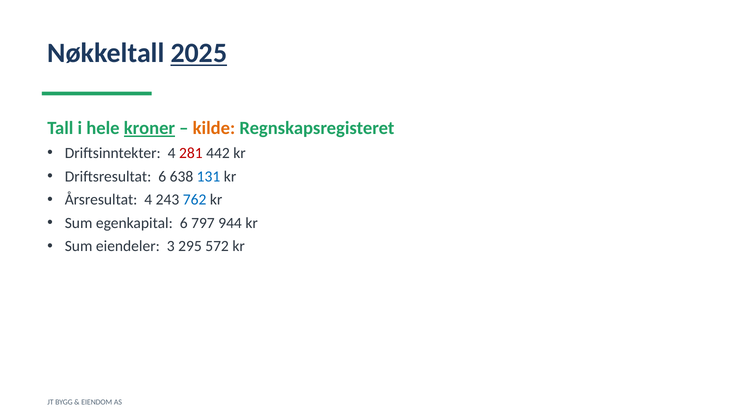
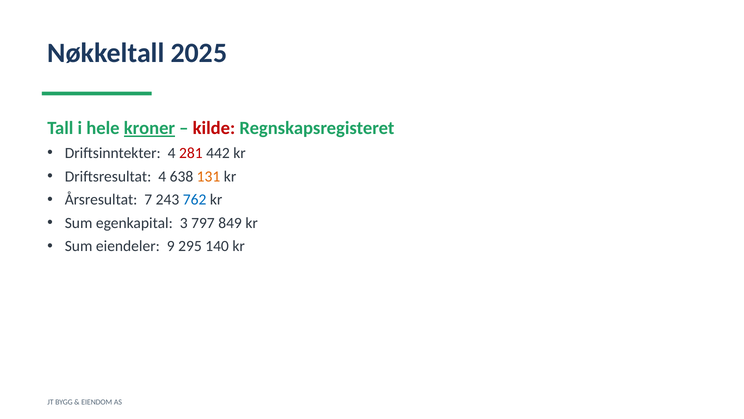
2025 underline: present -> none (199, 53)
kilde colour: orange -> red (214, 128)
Driftsresultat 6: 6 -> 4 (162, 176)
131 colour: blue -> orange (209, 176)
Årsresultat 4: 4 -> 7 (148, 200)
egenkapital 6: 6 -> 3 (184, 223)
944: 944 -> 849 (230, 223)
3: 3 -> 9 (171, 246)
572: 572 -> 140 (217, 246)
